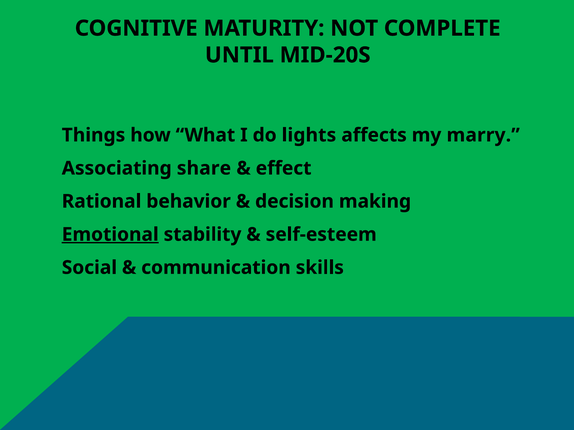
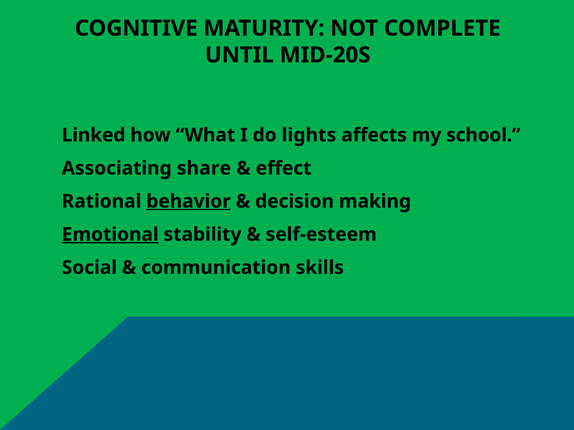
Things: Things -> Linked (94, 135)
marry: marry -> school (483, 135)
behavior underline: none -> present (189, 202)
